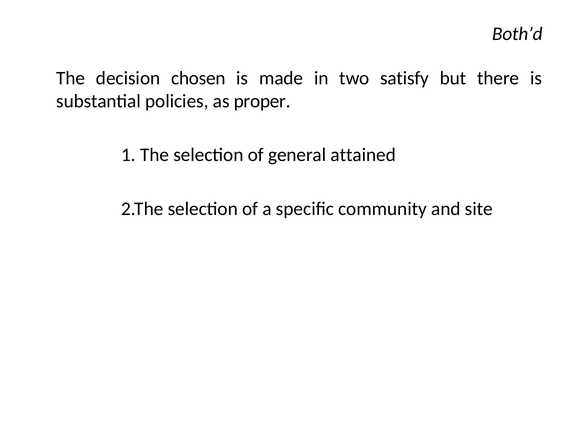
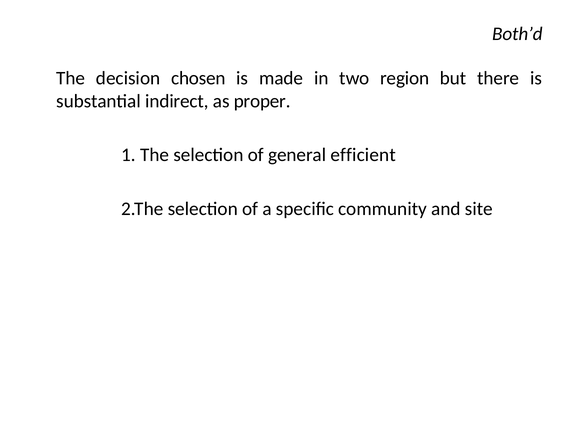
satisfy: satisfy -> region (405, 78)
policies: policies -> indirect (177, 101)
attained: attained -> efficient (363, 155)
